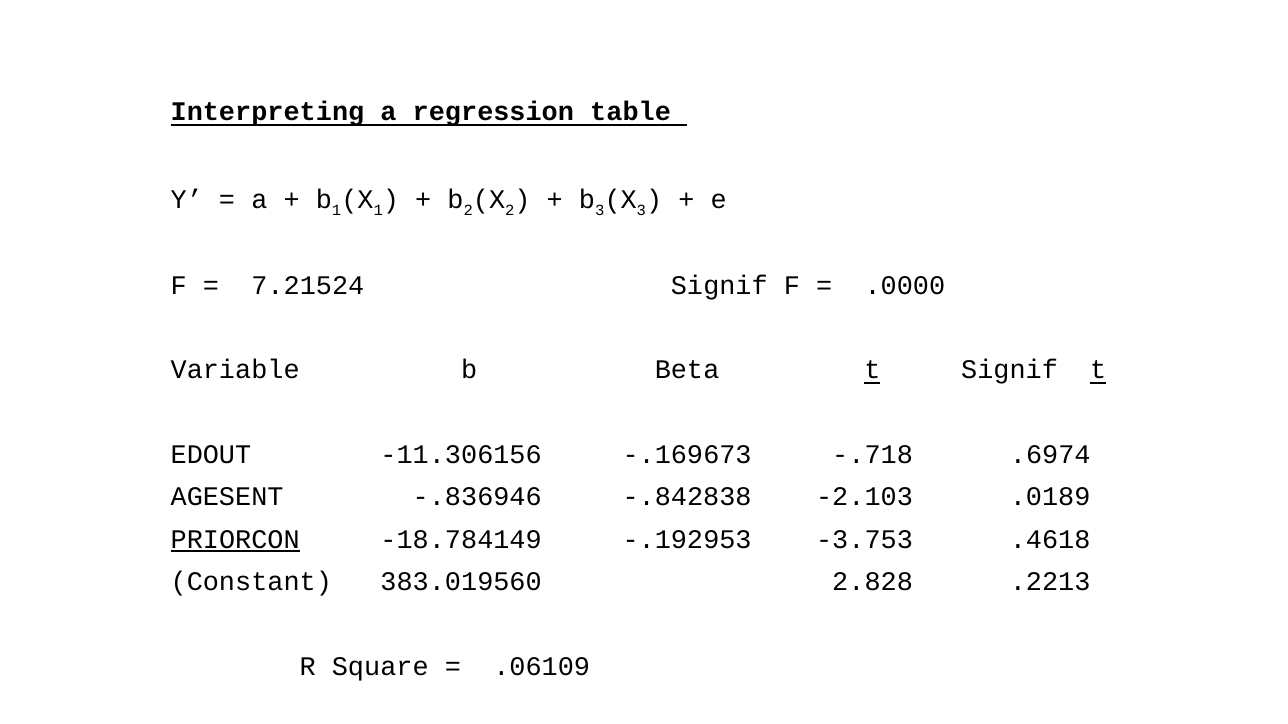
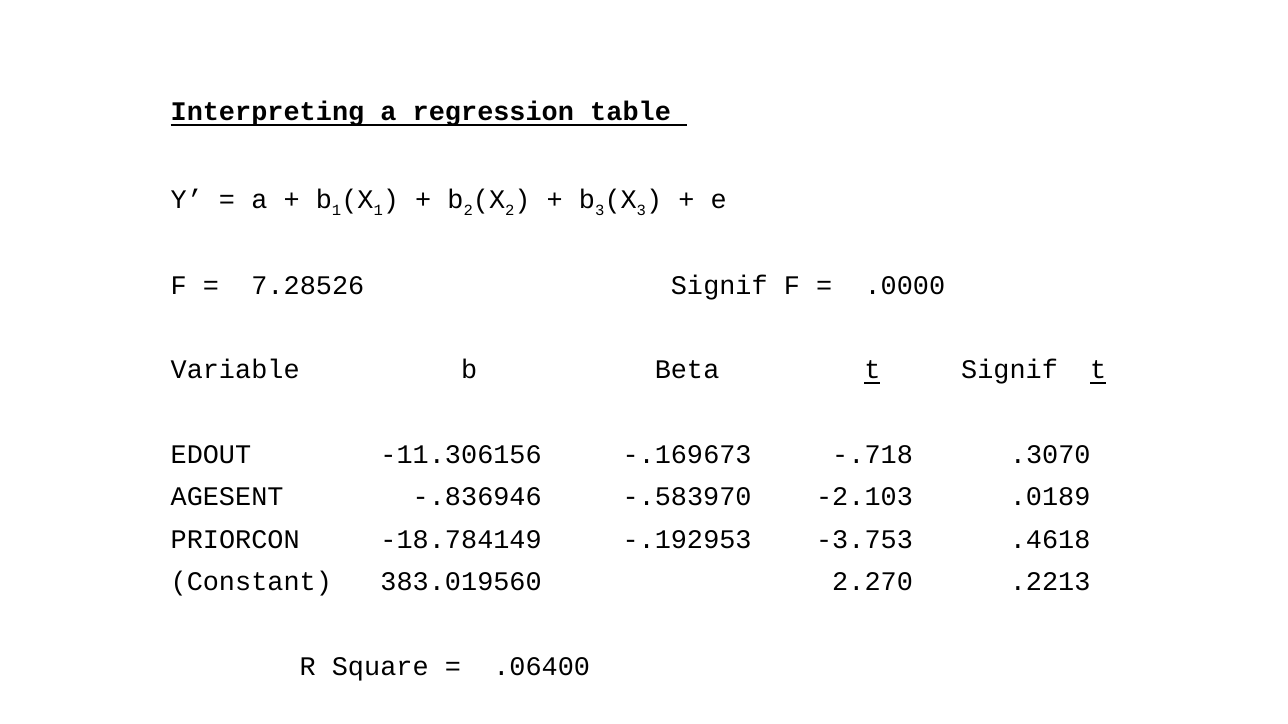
7.21524: 7.21524 -> 7.28526 (308, 285)
.6974: .6974 -> .3070 (1050, 455)
-.842838: -.842838 -> -.583970 (687, 497)
PRIORCON underline: present -> none (235, 540)
2.828: 2.828 -> 2.270 (873, 582)
.06109: .06109 -> .06400 (542, 667)
